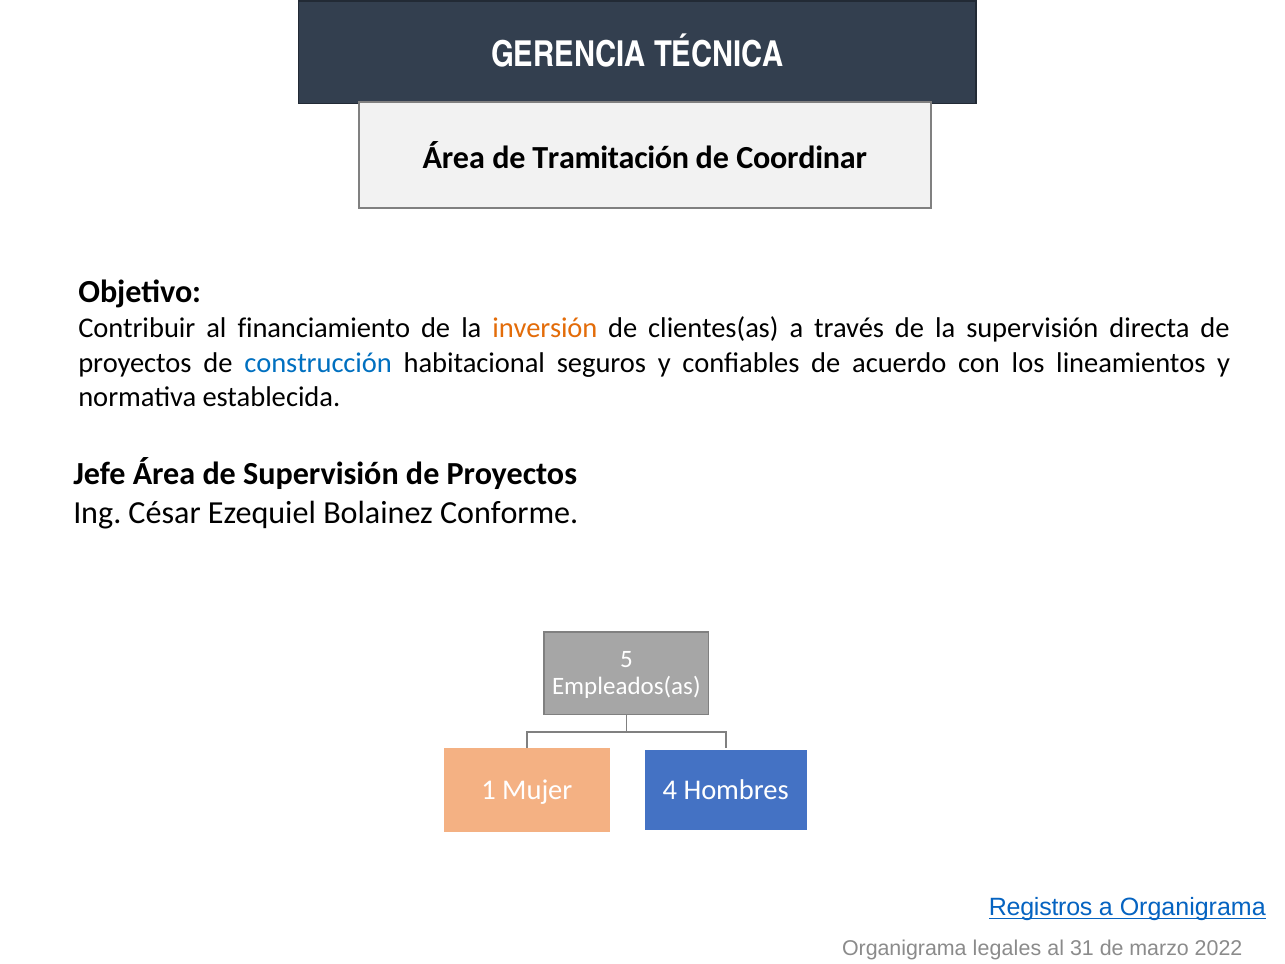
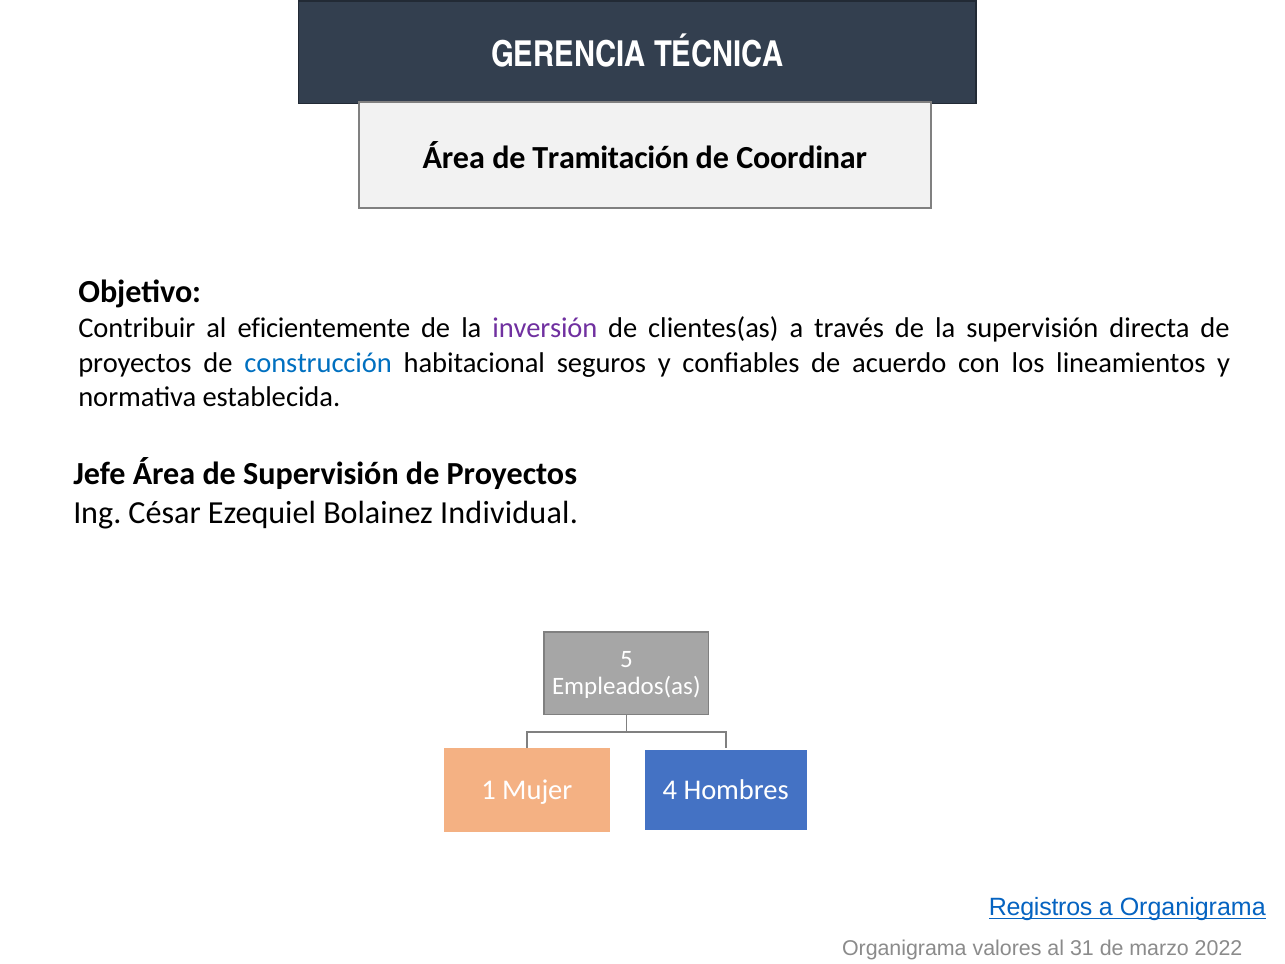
financiamiento: financiamiento -> eficientemente (324, 328)
inversión colour: orange -> purple (545, 328)
Conforme: Conforme -> Individual (509, 513)
legales: legales -> valores (1007, 948)
